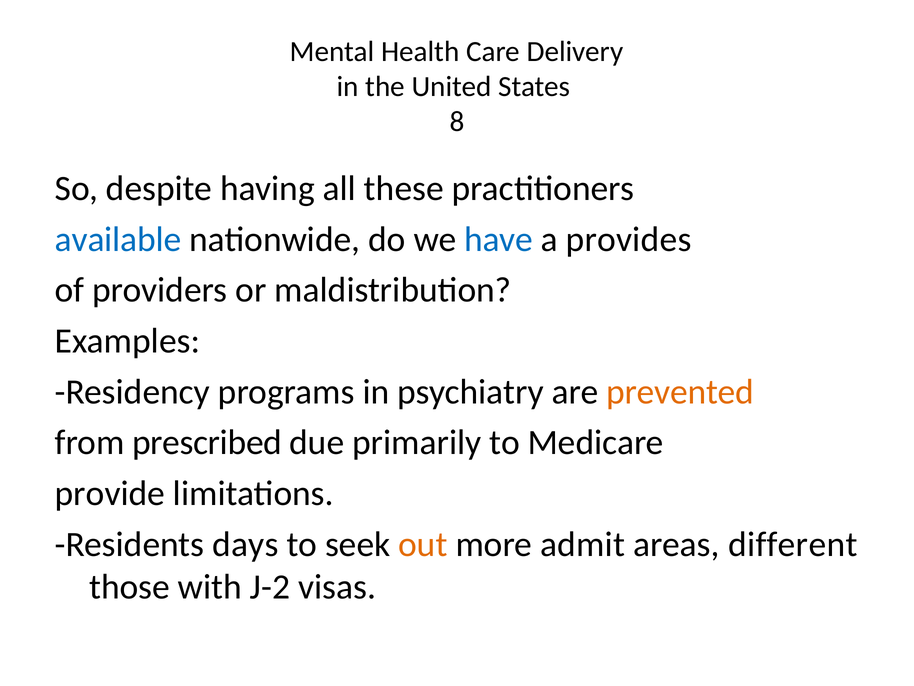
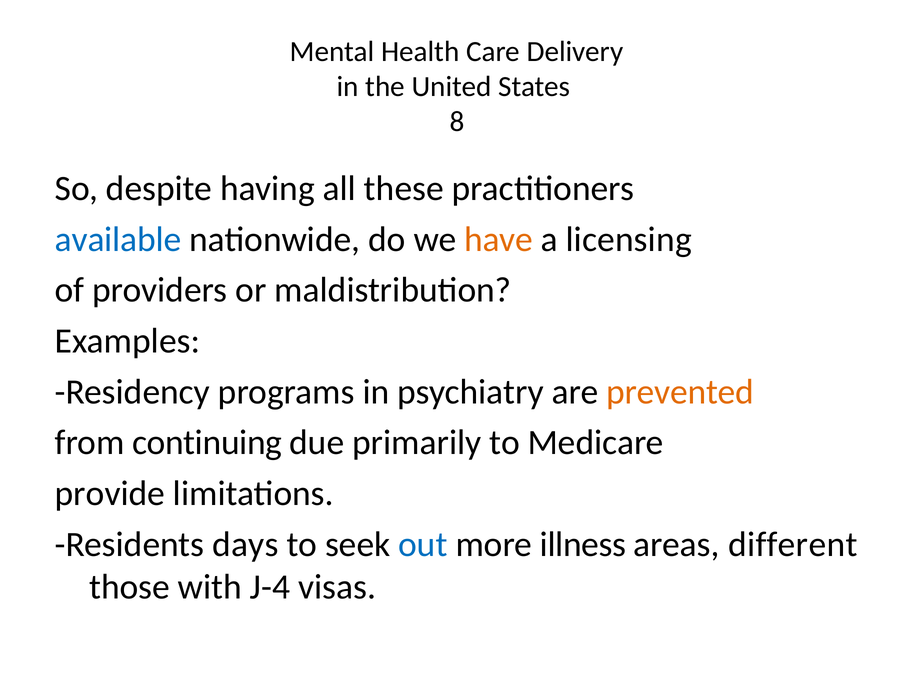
have colour: blue -> orange (499, 239)
provides: provides -> licensing (629, 239)
prescribed: prescribed -> continuing (207, 442)
out colour: orange -> blue (423, 544)
admit: admit -> illness (583, 544)
J-2: J-2 -> J-4 (270, 587)
